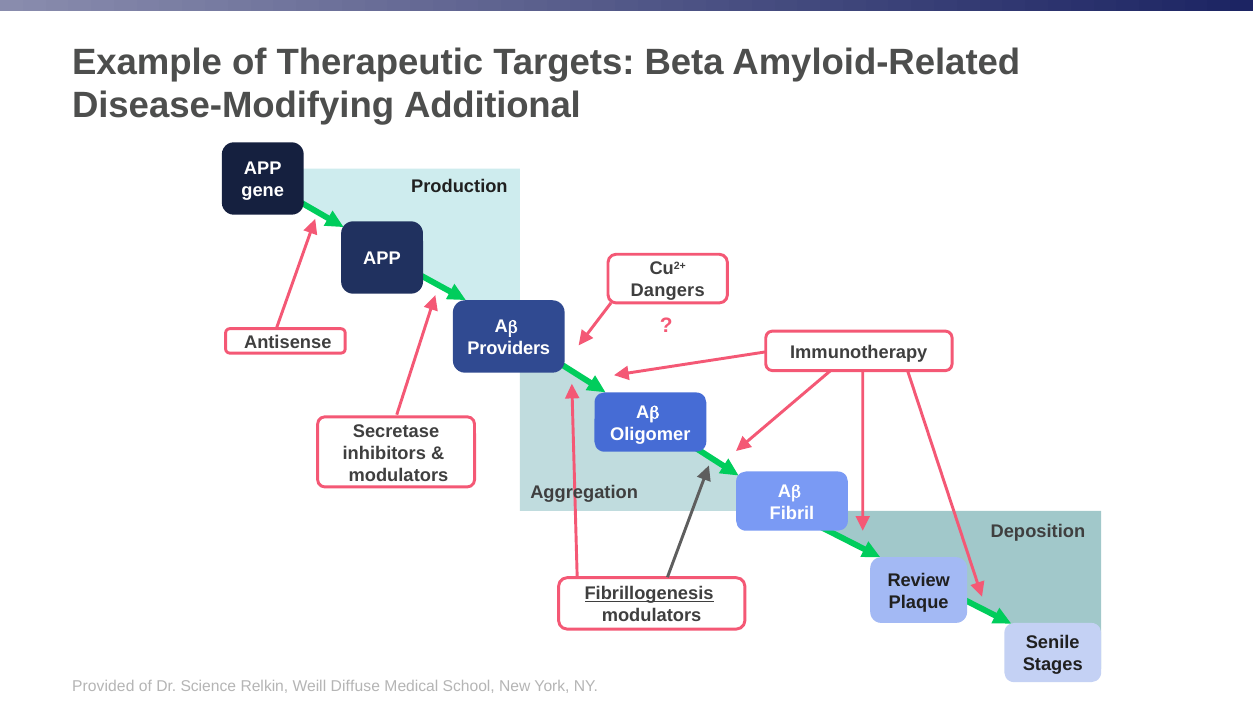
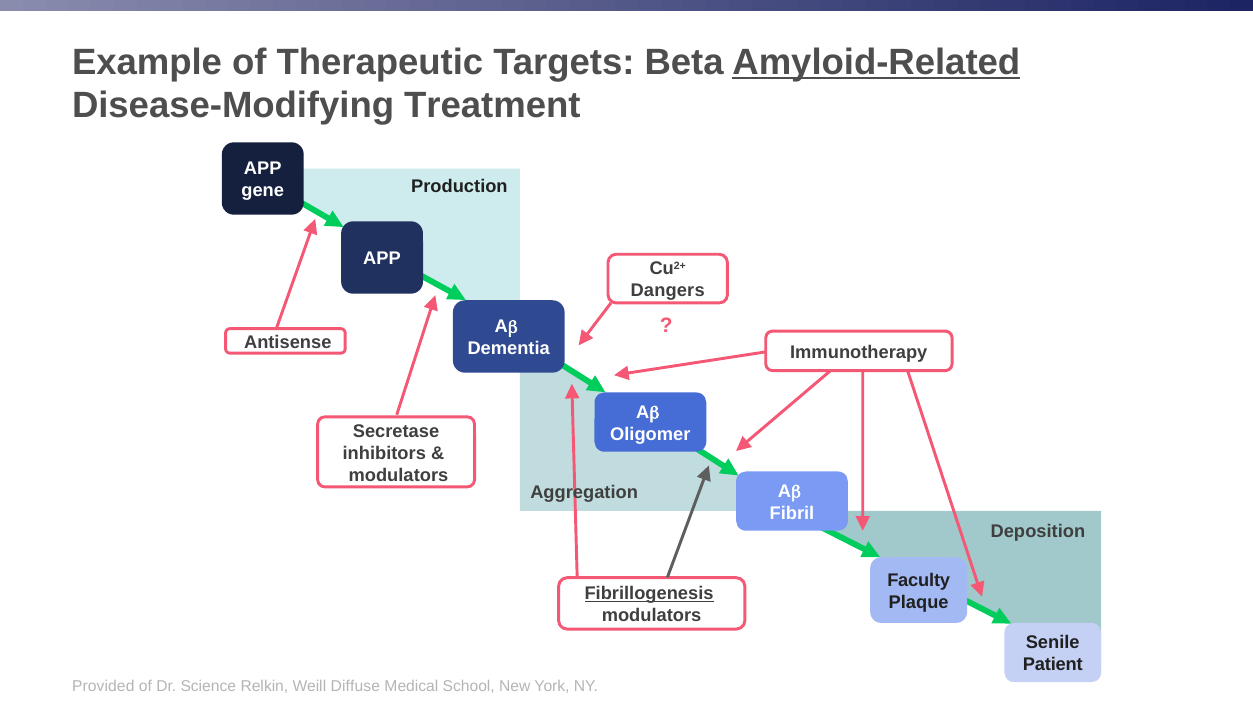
Amyloid-Related underline: none -> present (876, 62)
Additional: Additional -> Treatment (492, 106)
Providers: Providers -> Dementia (509, 349)
Review: Review -> Faculty (919, 580)
Stages: Stages -> Patient (1053, 665)
